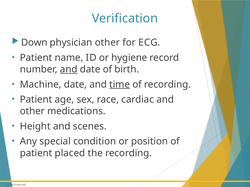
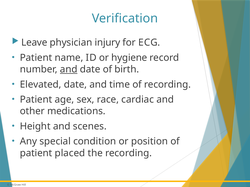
Down: Down -> Leave (34, 43)
physician other: other -> injury (107, 43)
Machine: Machine -> Elevated (41, 85)
time underline: present -> none (120, 85)
